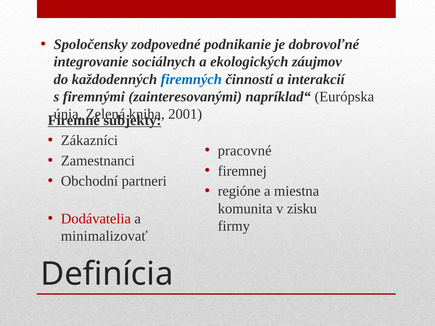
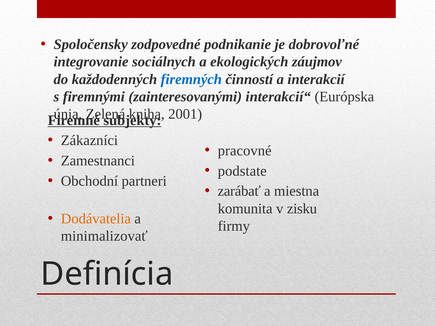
napríklad“: napríklad“ -> interakcií“ (278, 97)
firemnej: firemnej -> podstate (242, 171)
regióne: regióne -> zarábať (239, 191)
Dodávatelia colour: red -> orange (96, 219)
